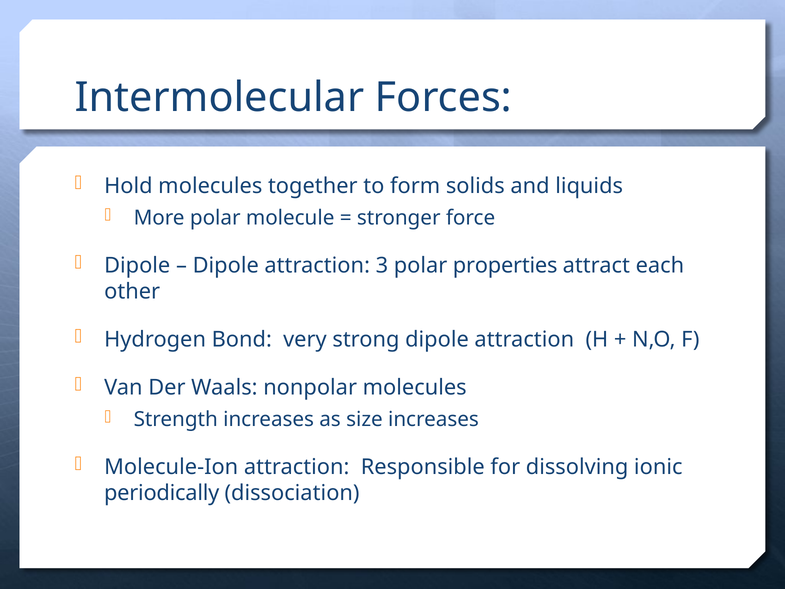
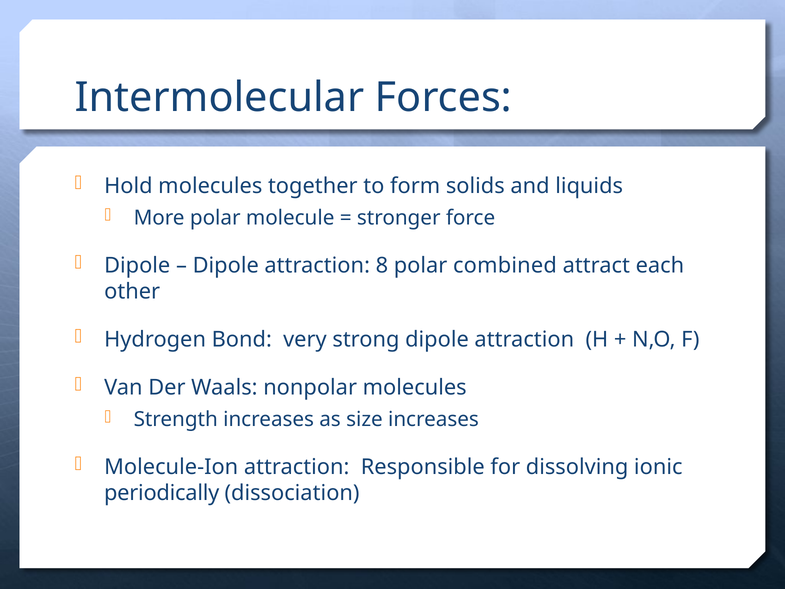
3: 3 -> 8 (382, 265)
properties: properties -> combined (505, 265)
